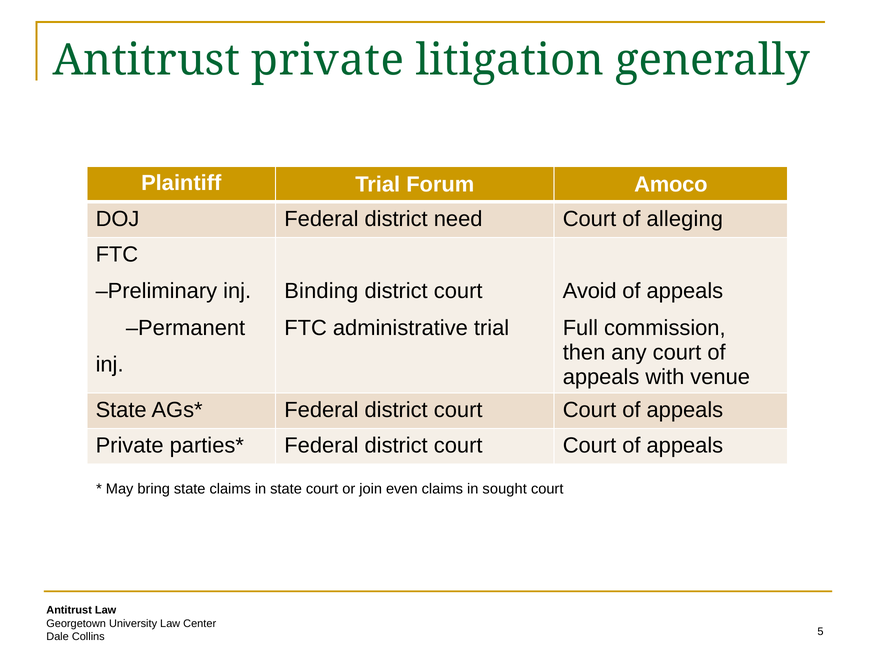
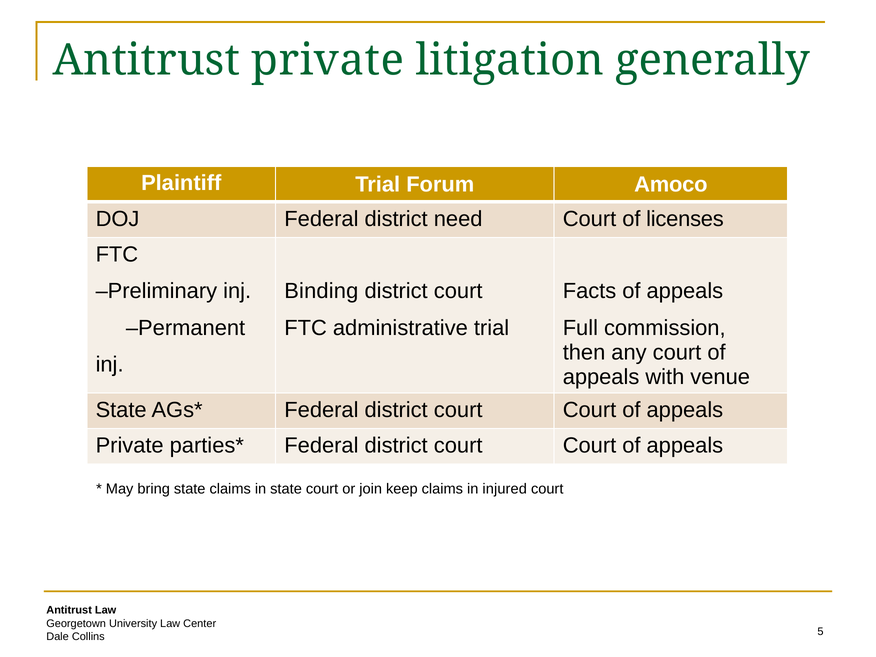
alleging: alleging -> licenses (685, 219)
Avoid: Avoid -> Facts (590, 291)
even: even -> keep (402, 489)
sought: sought -> injured (505, 489)
